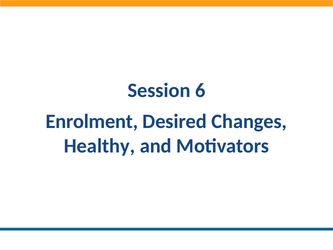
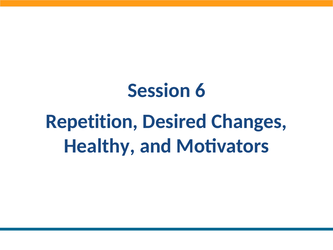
Enrolment: Enrolment -> Repetition (92, 121)
